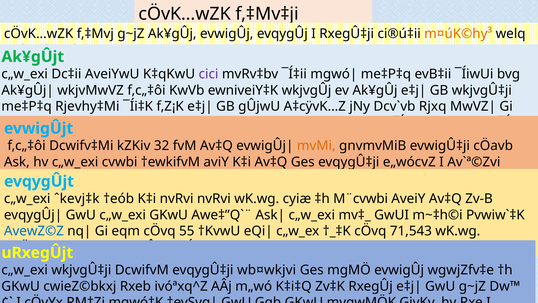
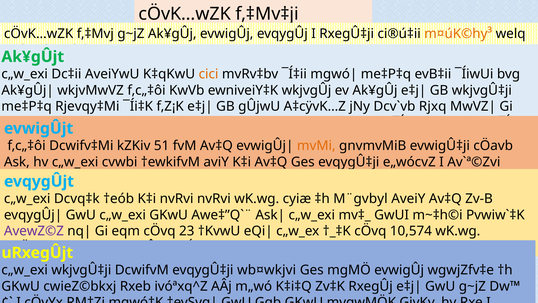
cici colour: purple -> orange (209, 74)
Rjevhy‡Mi: Rjevhy‡Mi -> Rjevqy‡Mi (87, 106)
32: 32 -> 51 (162, 146)
ˆkevj‡k: ˆkevj‡k -> Dcvq‡k (77, 199)
M¨cvwbi: M¨cvwbi -> M¨gvbyl (360, 199)
AvewZ©Z colour: blue -> purple (34, 231)
55: 55 -> 23 (187, 231)
71,543: 71,543 -> 10,574 (411, 231)
